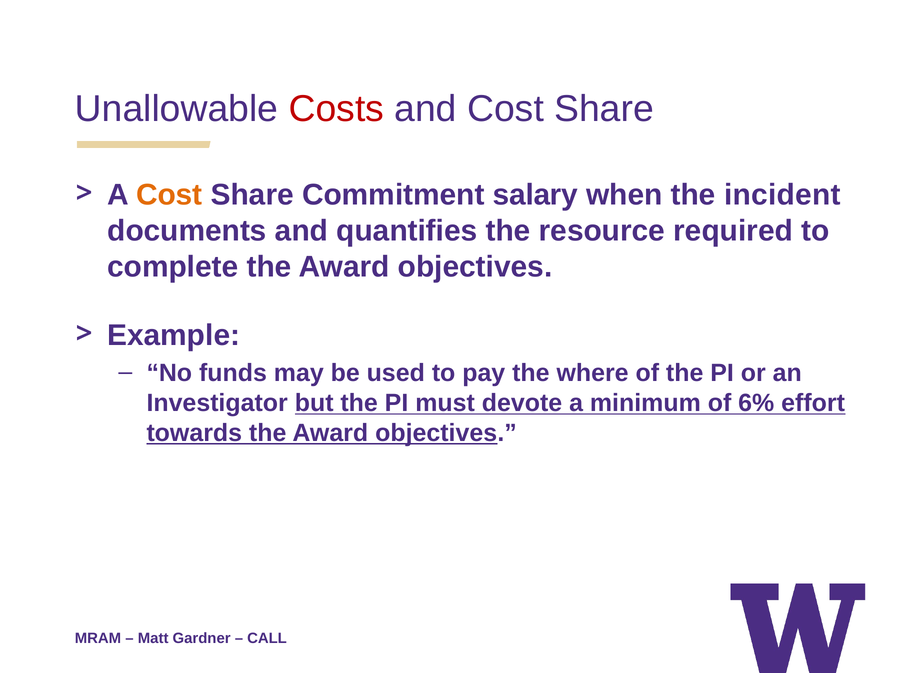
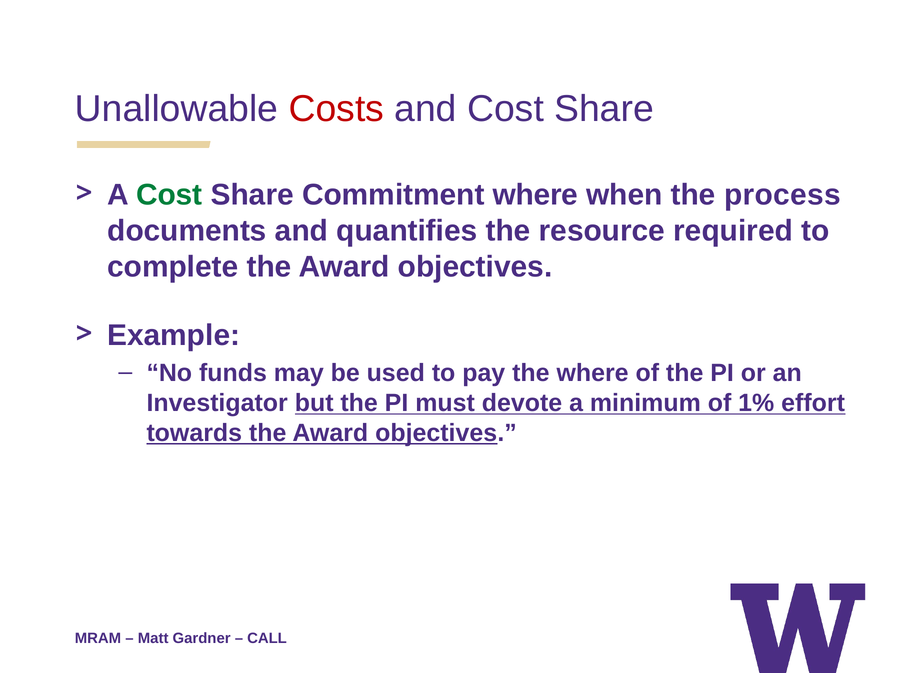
Cost colour: orange -> green (169, 195)
Commitment salary: salary -> where (535, 195)
incident: incident -> process (783, 195)
6%: 6% -> 1% (756, 403)
